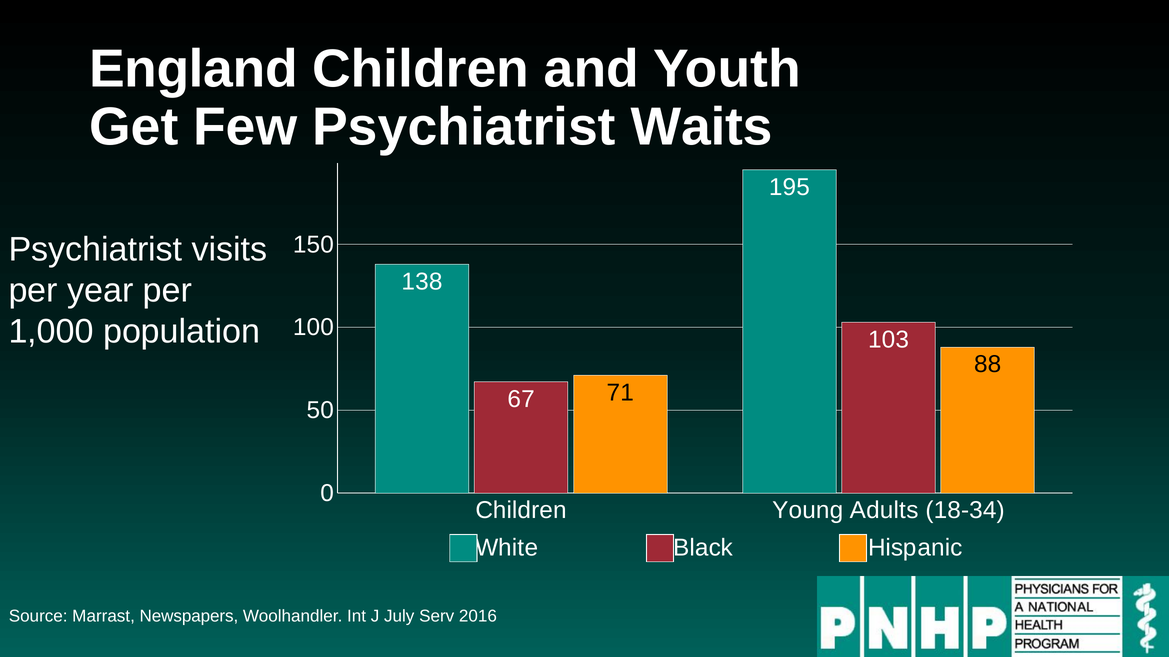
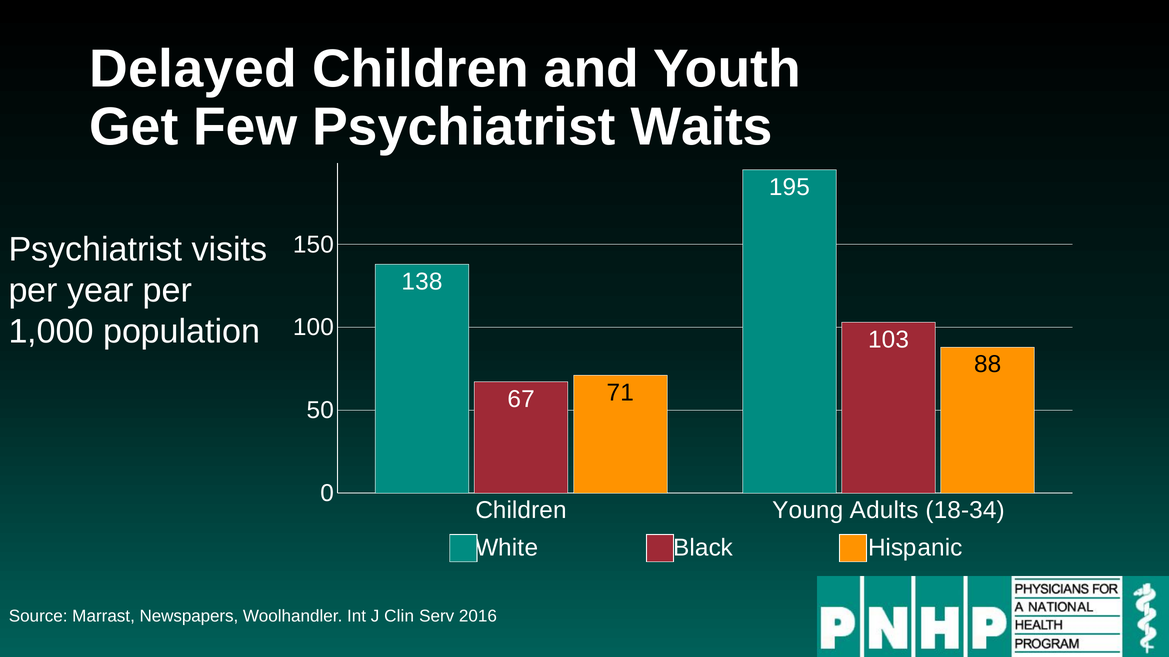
England: England -> Delayed (193, 69)
July: July -> Clin (399, 617)
